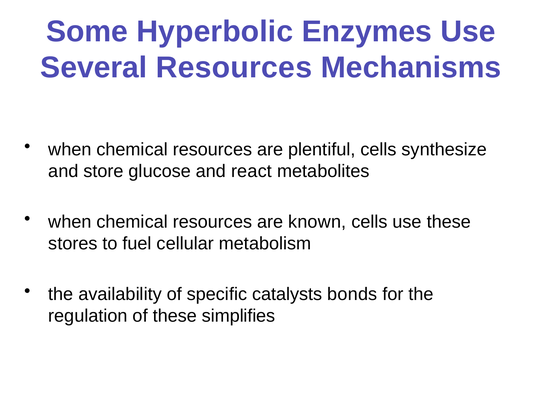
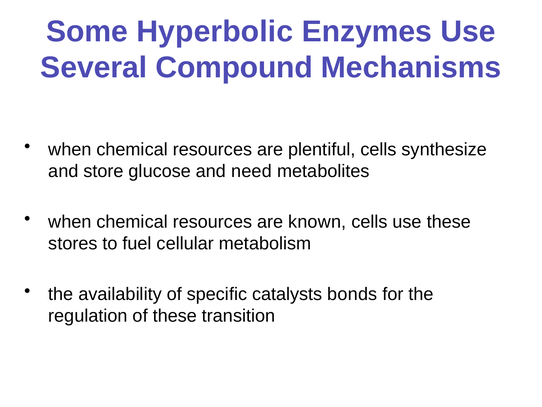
Several Resources: Resources -> Compound (234, 68)
react: react -> need (252, 171)
simplifies: simplifies -> transition (239, 316)
